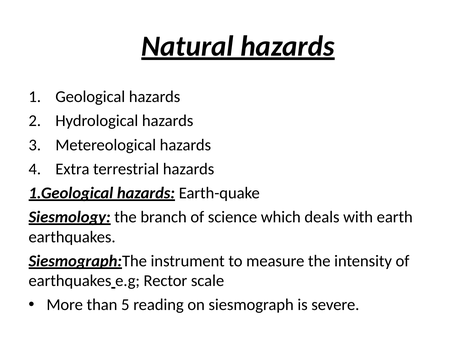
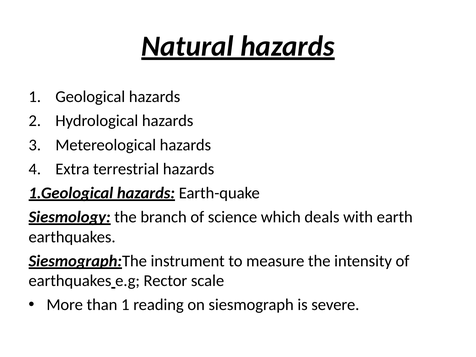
than 5: 5 -> 1 (125, 305)
